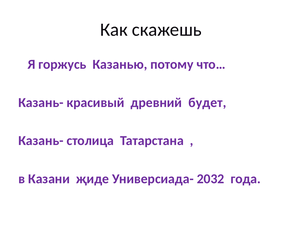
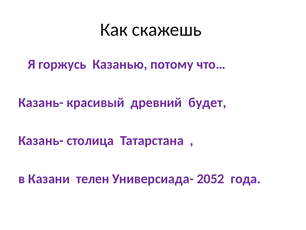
җиде: җиде -> телен (93, 178)
2032: 2032 -> 2052 (211, 178)
